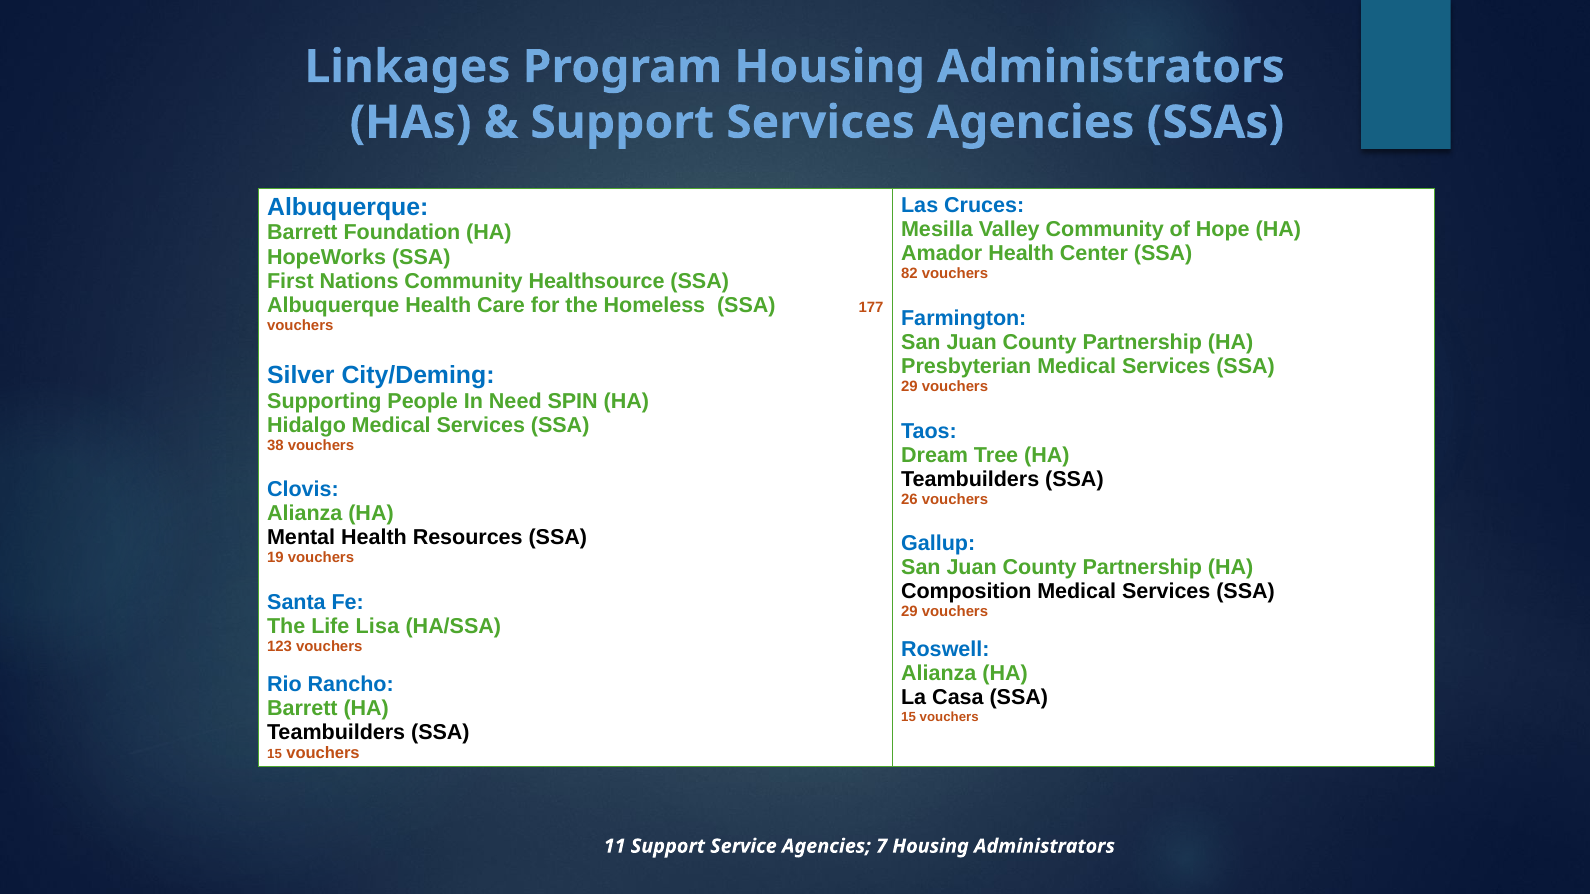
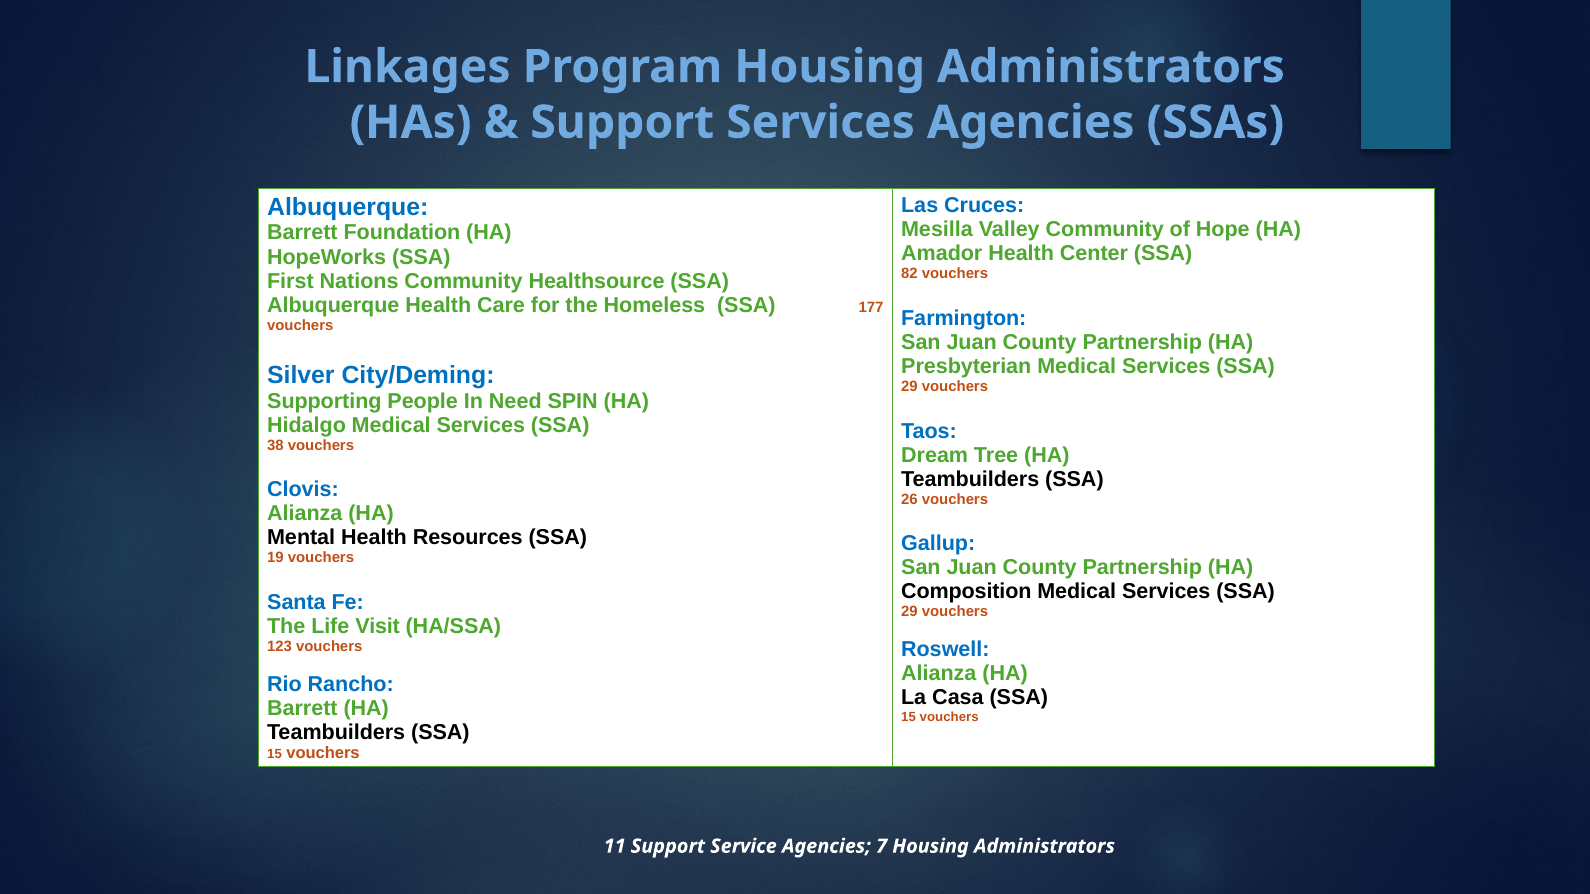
Lisa: Lisa -> Visit (378, 627)
